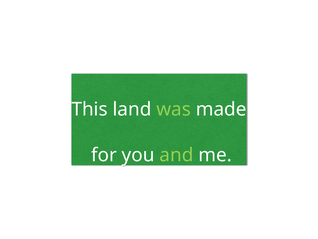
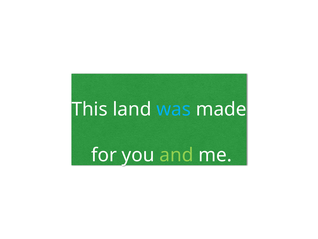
was colour: light green -> light blue (174, 109)
